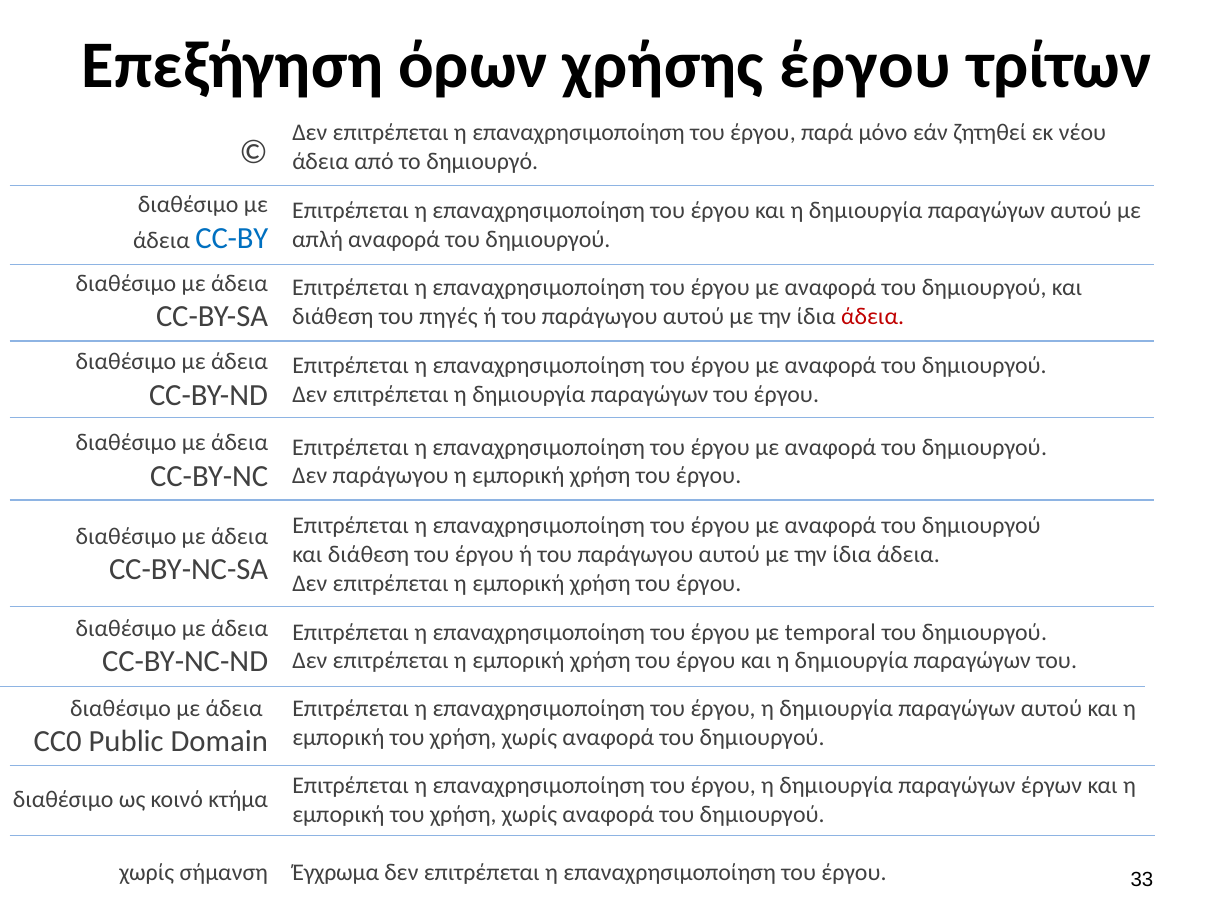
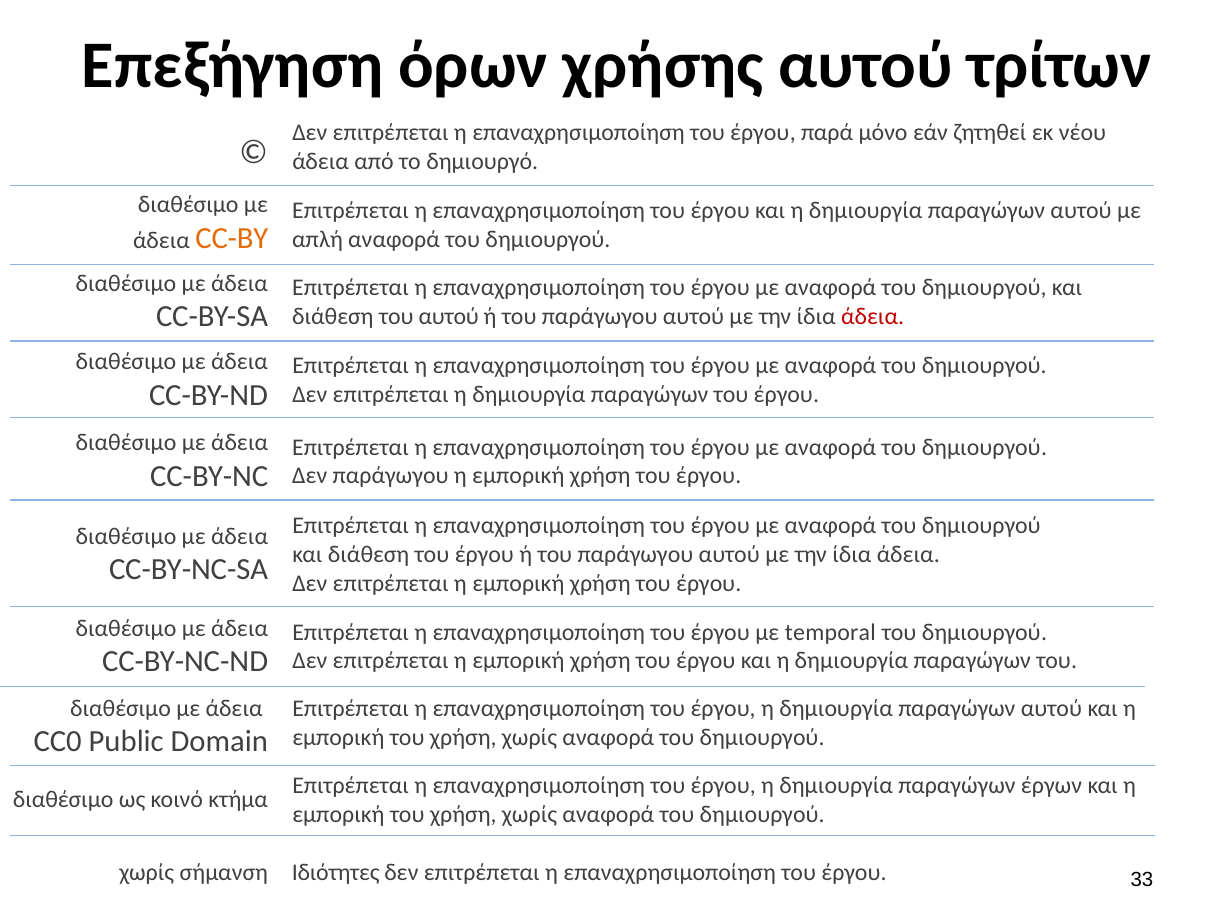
χρήσης έργου: έργου -> αυτού (866, 66)
CC-BY colour: blue -> orange (232, 238)
του πηγές: πηγές -> αυτού (449, 316)
Έγχρωμα: Έγχρωμα -> Ιδιότητες (336, 872)
